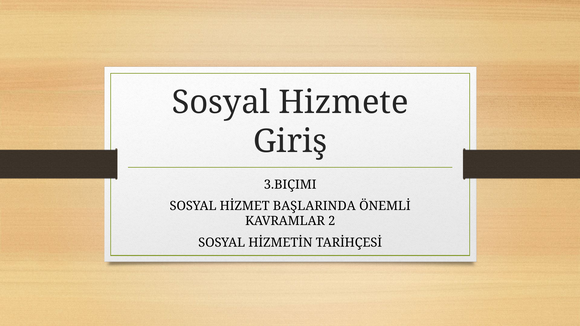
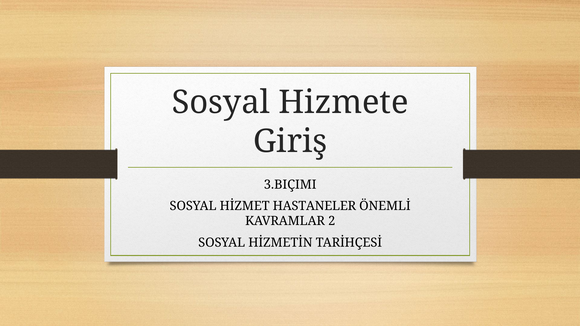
BAŞLARINDA: BAŞLARINDA -> HASTANELER (314, 206)
